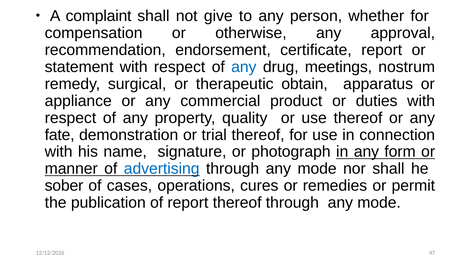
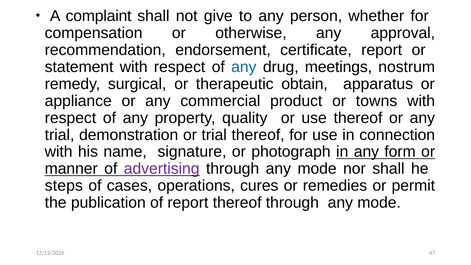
duties: duties -> towns (377, 101)
fate: fate -> trial (60, 135)
advertising colour: blue -> purple (162, 169)
sober: sober -> steps (64, 186)
